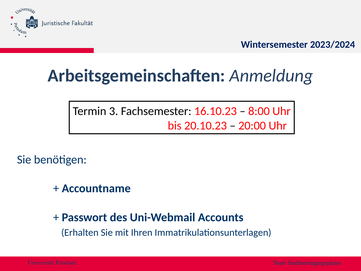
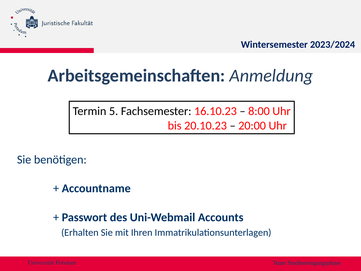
3: 3 -> 5 (114, 111)
